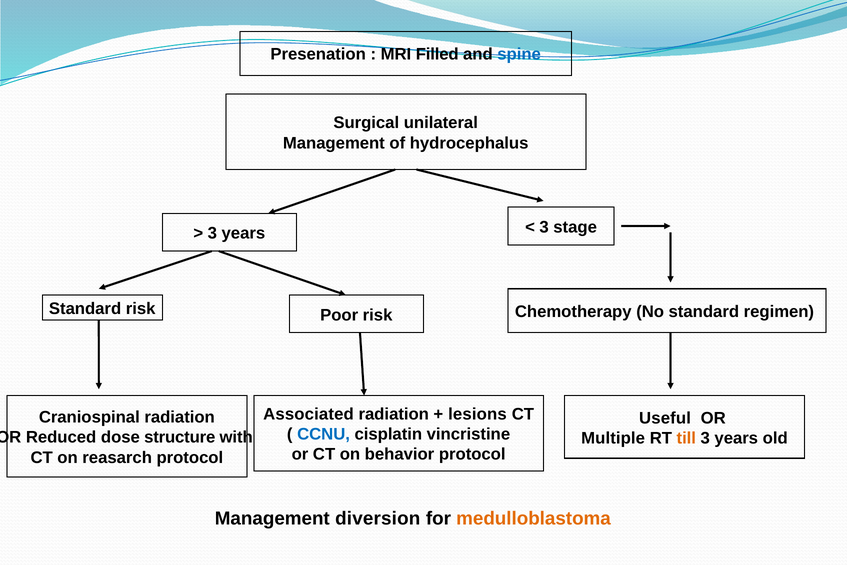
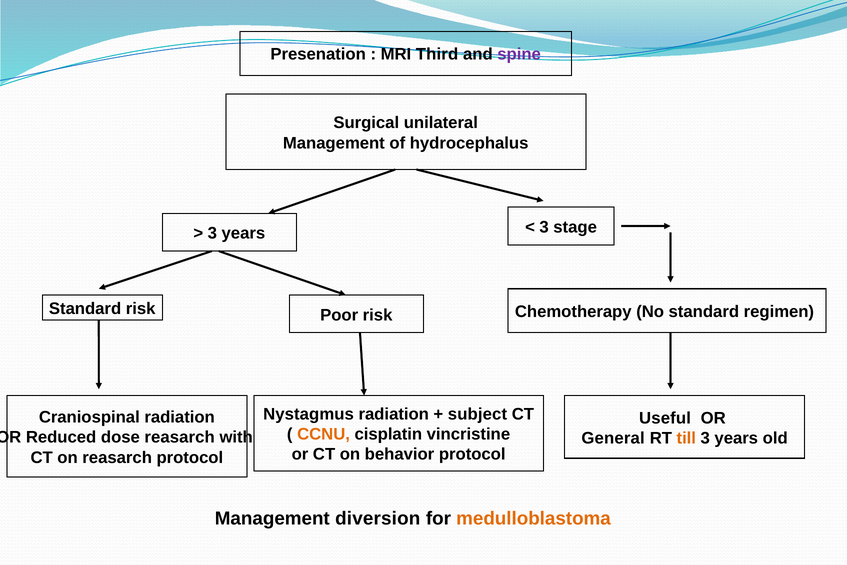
Filled: Filled -> Third (437, 54)
spine colour: blue -> purple (519, 54)
Associated: Associated -> Nystagmus (309, 414)
lesions: lesions -> subject (477, 414)
CCNU colour: blue -> orange (324, 434)
dose structure: structure -> reasarch (180, 437)
Multiple: Multiple -> General (613, 438)
